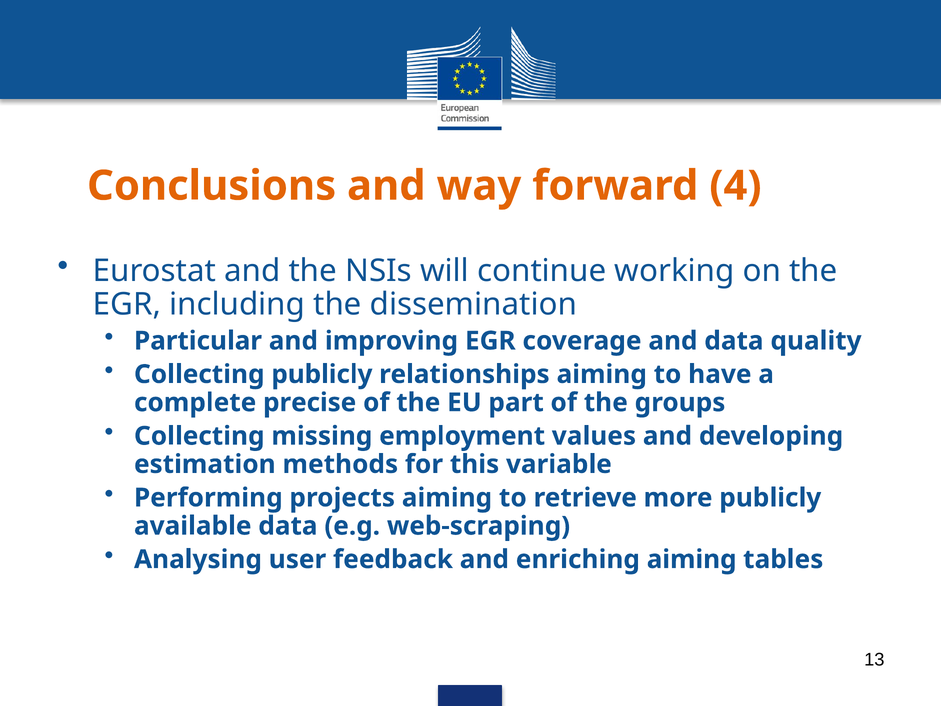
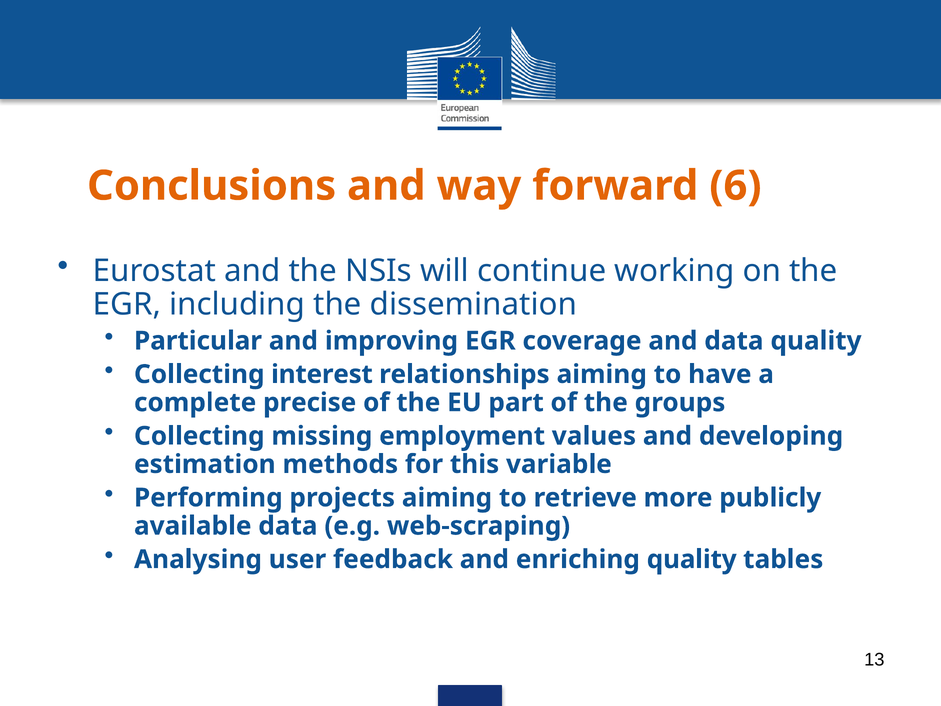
4: 4 -> 6 (735, 186)
Collecting publicly: publicly -> interest (322, 374)
enriching aiming: aiming -> quality (692, 559)
